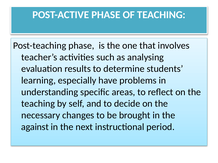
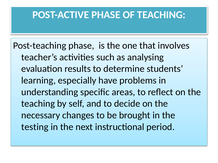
against: against -> testing (35, 127)
